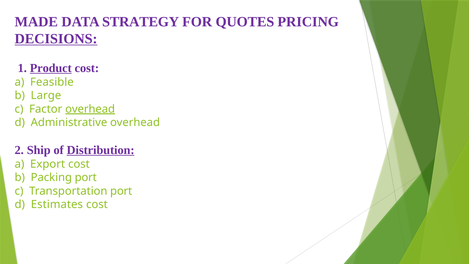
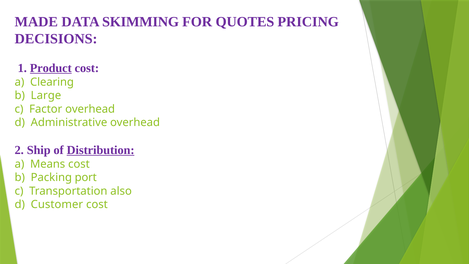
STRATEGY: STRATEGY -> SKIMMING (141, 22)
DECISIONS underline: present -> none (56, 39)
Feasible: Feasible -> Clearing (52, 82)
overhead underline: present -> none (90, 109)
Export: Export -> Means (48, 164)
Transportation port: port -> also (121, 191)
Estimates: Estimates -> Customer (57, 204)
